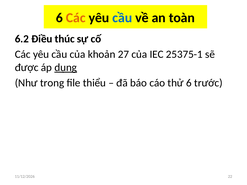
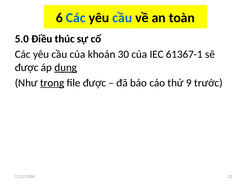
Các colour: orange -> blue (76, 18)
6.2: 6.2 -> 5.0 (22, 39)
27: 27 -> 30 (123, 54)
25375-1: 25375-1 -> 61367-1 (184, 54)
trong underline: none -> present (52, 83)
file thiểu: thiểu -> được (94, 83)
thử 6: 6 -> 9 (189, 83)
